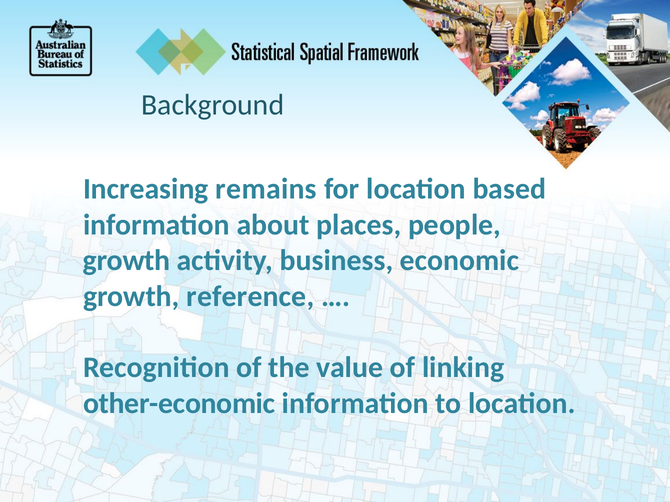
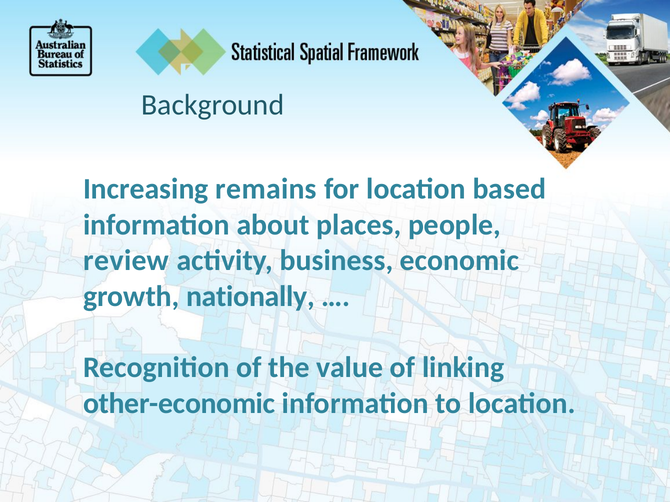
growth: growth -> review (126, 261)
reference: reference -> nationally (251, 296)
